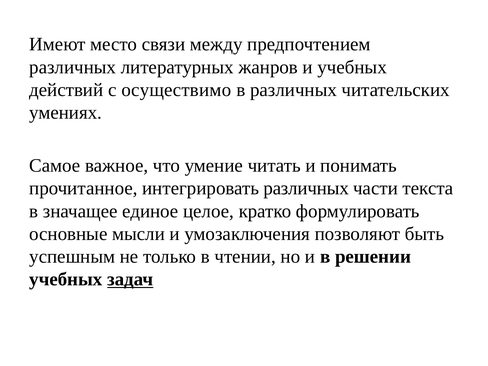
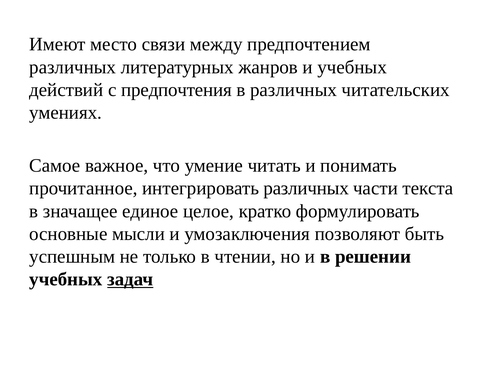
осуществимо: осуществимо -> предпочтения (177, 90)
